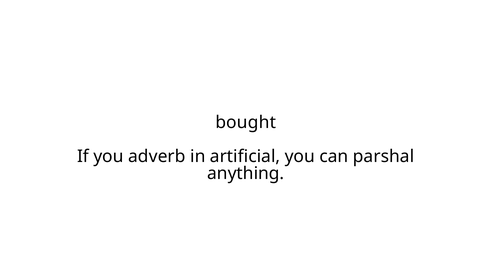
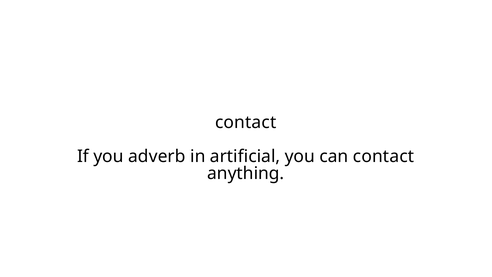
bought: bought -> contact (246, 122)
can parshal: parshal -> contact (384, 156)
